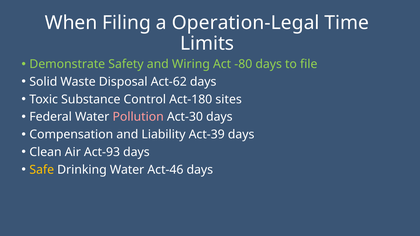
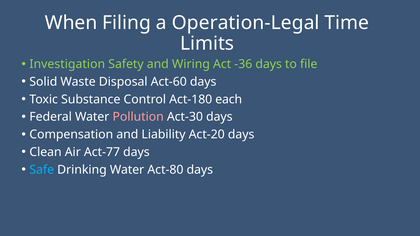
Demonstrate: Demonstrate -> Investigation (67, 64)
-80: -80 -> -36 (243, 64)
Act-62: Act-62 -> Act-60 (169, 82)
sites: sites -> each (229, 99)
Act-39: Act-39 -> Act-20 (207, 135)
Act-93: Act-93 -> Act-77 (102, 152)
Safe colour: yellow -> light blue (42, 170)
Act-46: Act-46 -> Act-80 (165, 170)
